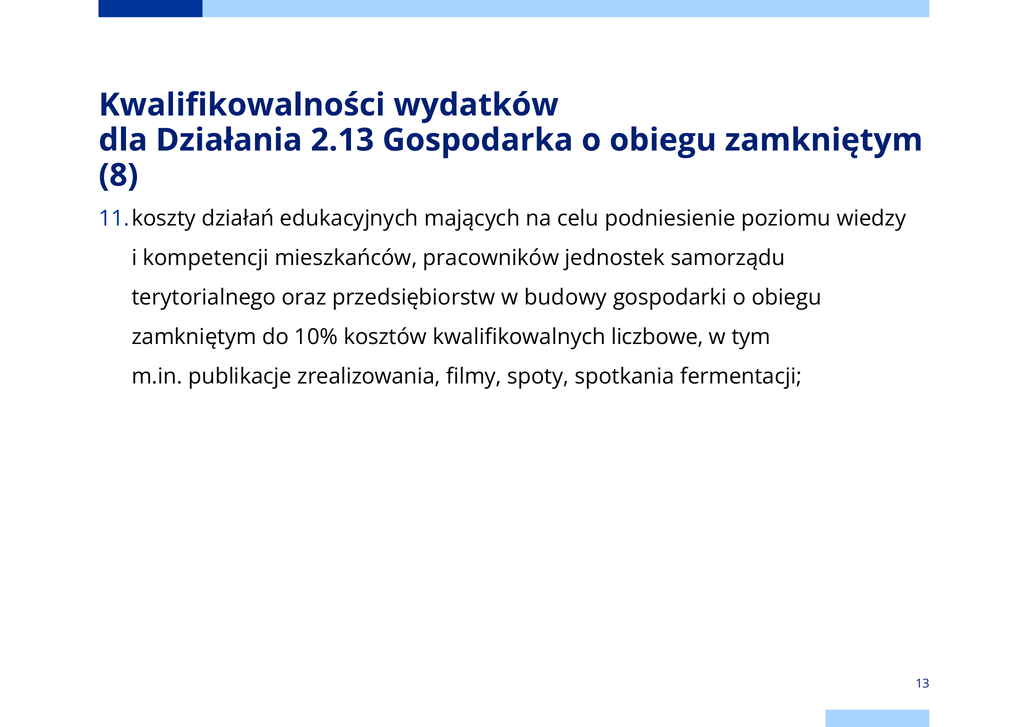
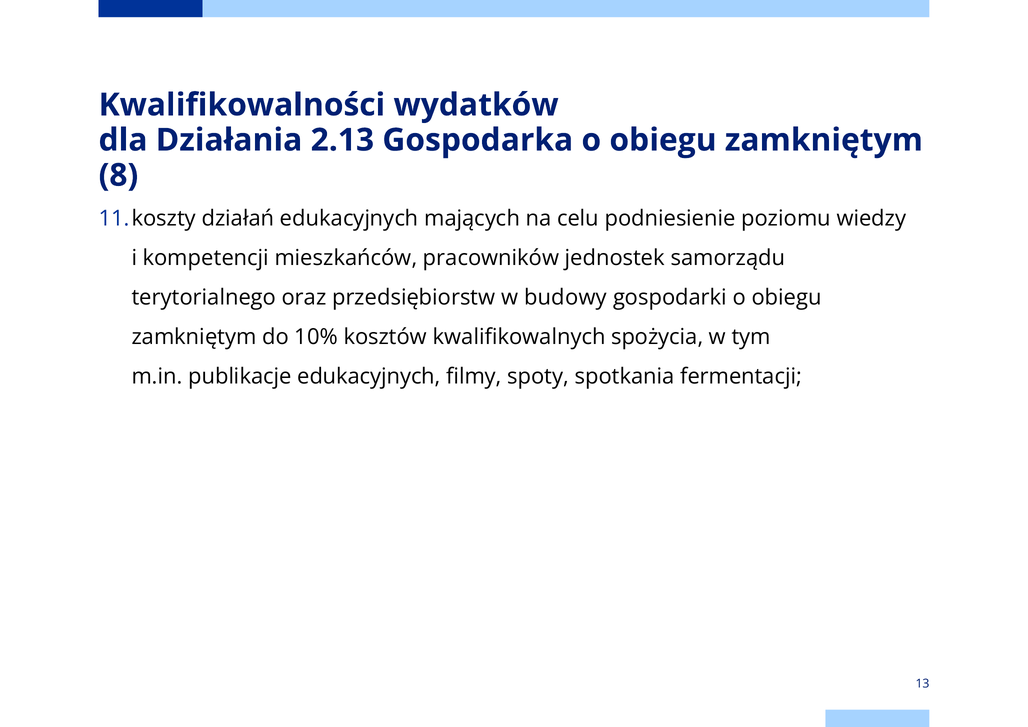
liczbowe: liczbowe -> spożycia (657, 337)
publikacje zrealizowania: zrealizowania -> edukacyjnych (369, 377)
